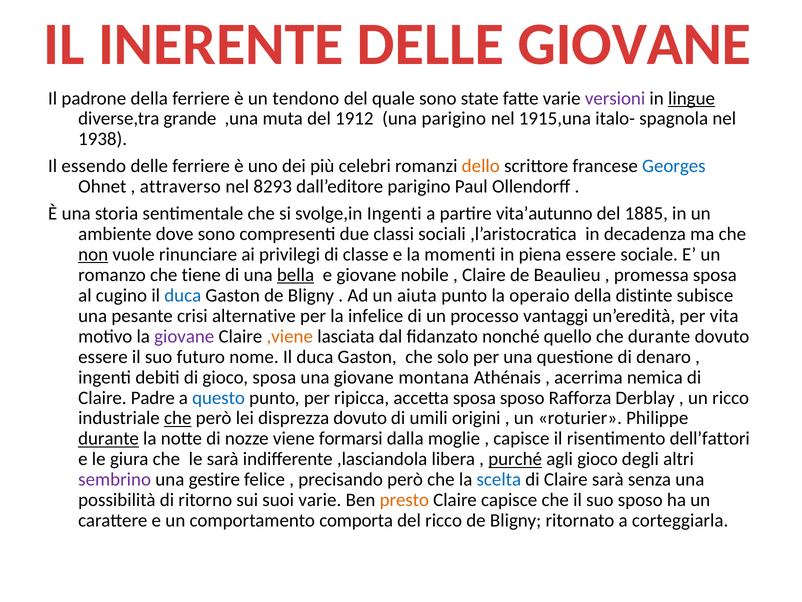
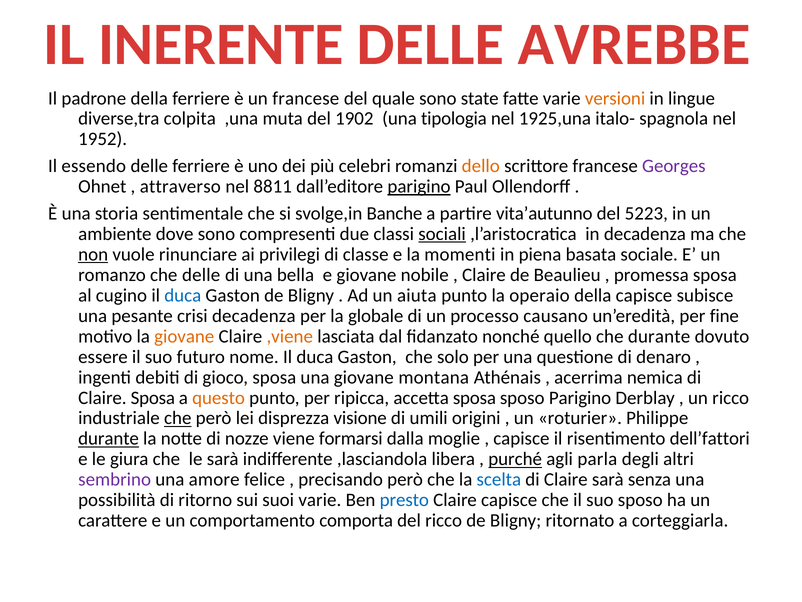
DELLE GIOVANE: GIOVANE -> AVREBBE (634, 44)
un tendono: tendono -> francese (306, 98)
versioni colour: purple -> orange (615, 98)
lingue underline: present -> none (692, 98)
grande: grande -> colpita (190, 119)
1912: 1912 -> 1902 (354, 119)
una parigino: parigino -> tipologia (454, 119)
1915,una: 1915,una -> 1925,una (555, 119)
1938: 1938 -> 1952 (103, 139)
Georges colour: blue -> purple (674, 166)
8293: 8293 -> 8811 (273, 186)
parigino underline: none -> present (419, 186)
svolge,in Ingenti: Ingenti -> Banche (394, 213)
1885: 1885 -> 5223 (646, 213)
sociali underline: none -> present (442, 234)
piena essere: essere -> basata (591, 254)
che tiene: tiene -> delle (201, 275)
bella underline: present -> none (296, 275)
della distinte: distinte -> capisce (644, 295)
crisi alternative: alternative -> decadenza (254, 316)
infelice: infelice -> globale (376, 316)
vantaggi: vantaggi -> causano (556, 316)
vita: vita -> fine (724, 316)
giovane colour: purple -> orange (184, 336)
Claire Padre: Padre -> Sposa (153, 397)
questo colour: blue -> orange (219, 397)
sposo Rafforza: Rafforza -> Parigino (580, 397)
disprezza dovuto: dovuto -> visione (360, 418)
agli gioco: gioco -> parla (597, 459)
gestire: gestire -> amore (214, 479)
presto colour: orange -> blue (404, 500)
